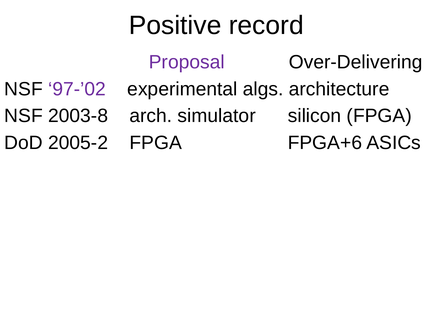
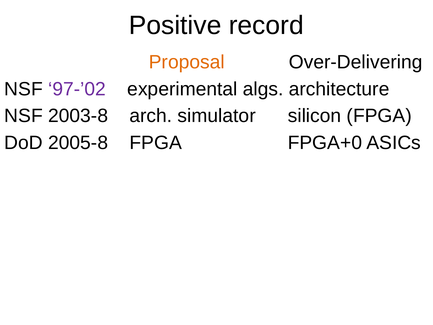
Proposal colour: purple -> orange (187, 62)
2005-2: 2005-2 -> 2005-8 (78, 143)
FPGA+6: FPGA+6 -> FPGA+0 (325, 143)
